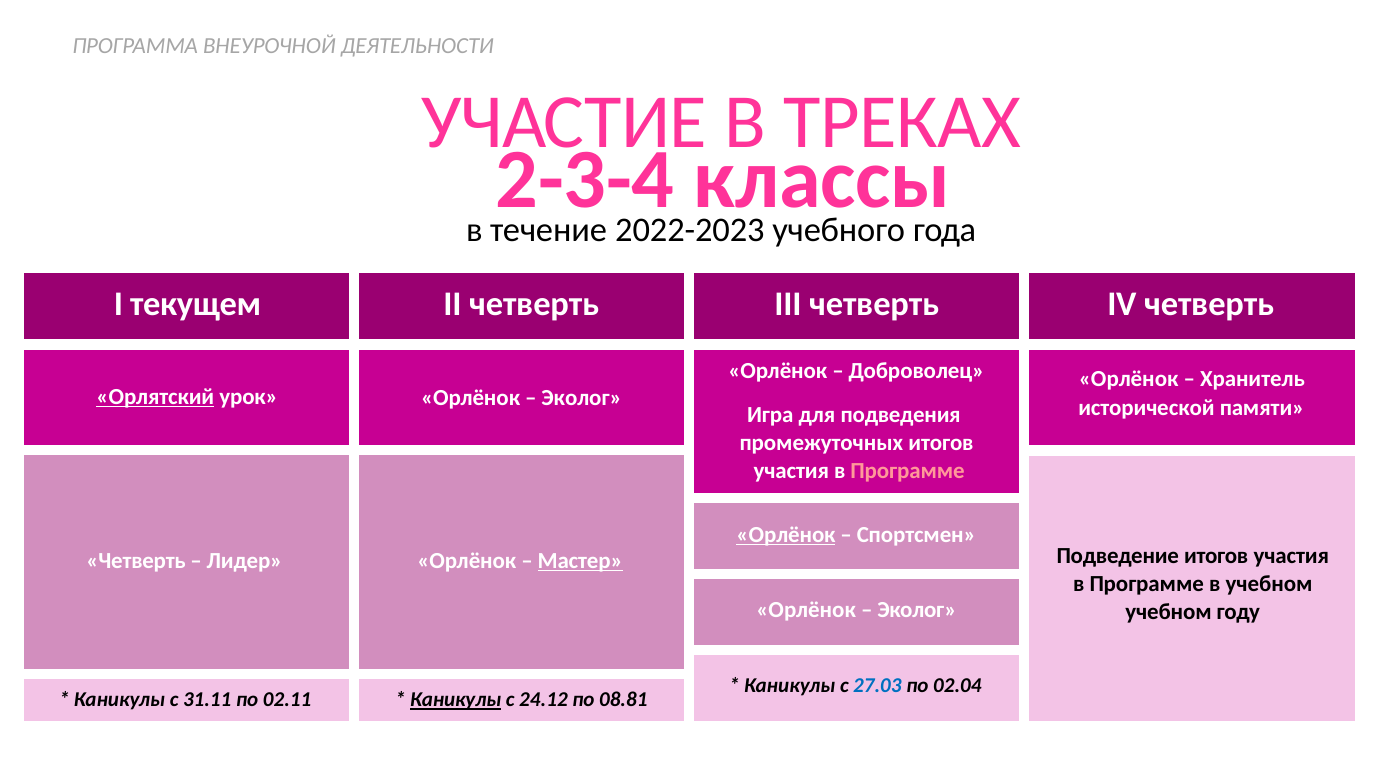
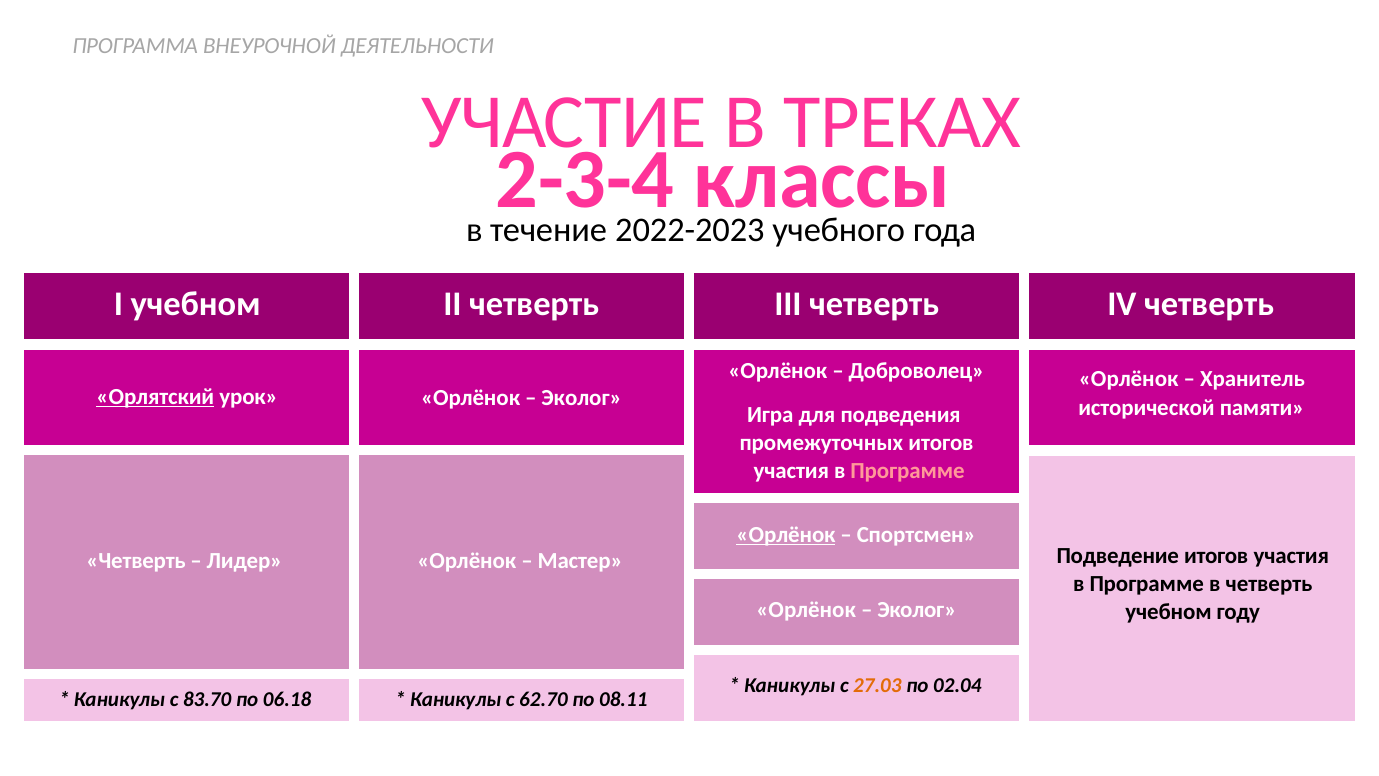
I текущем: текущем -> учебном (196, 304)
Мастер underline: present -> none (580, 560)
в учебном: учебном -> четверть (1269, 584)
27.03 colour: blue -> orange (877, 686)
31.11: 31.11 -> 83.70 (207, 700)
02.11: 02.11 -> 06.18 (287, 700)
Каникулы underline: present -> none (456, 700)
24.12: 24.12 -> 62.70 (543, 700)
08.81: 08.81 -> 08.11 (623, 700)
